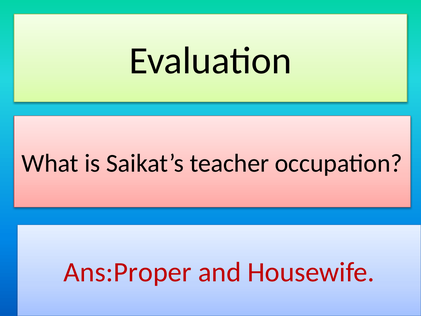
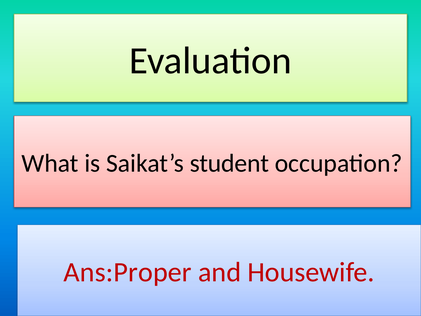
teacher: teacher -> student (229, 163)
